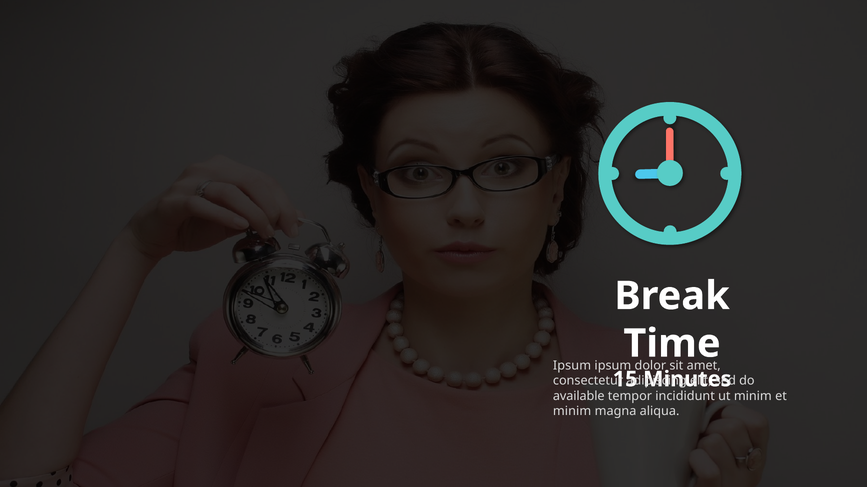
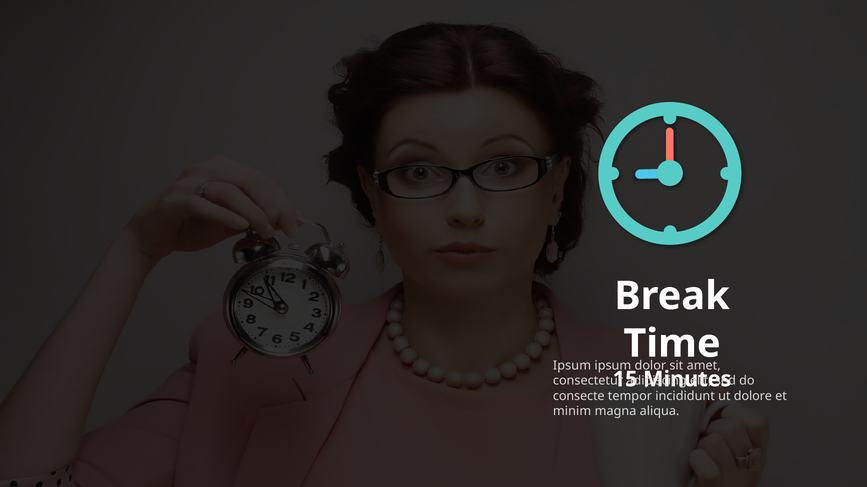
available: available -> consecte (579, 397)
minim: minim -> dolore (753, 397)
